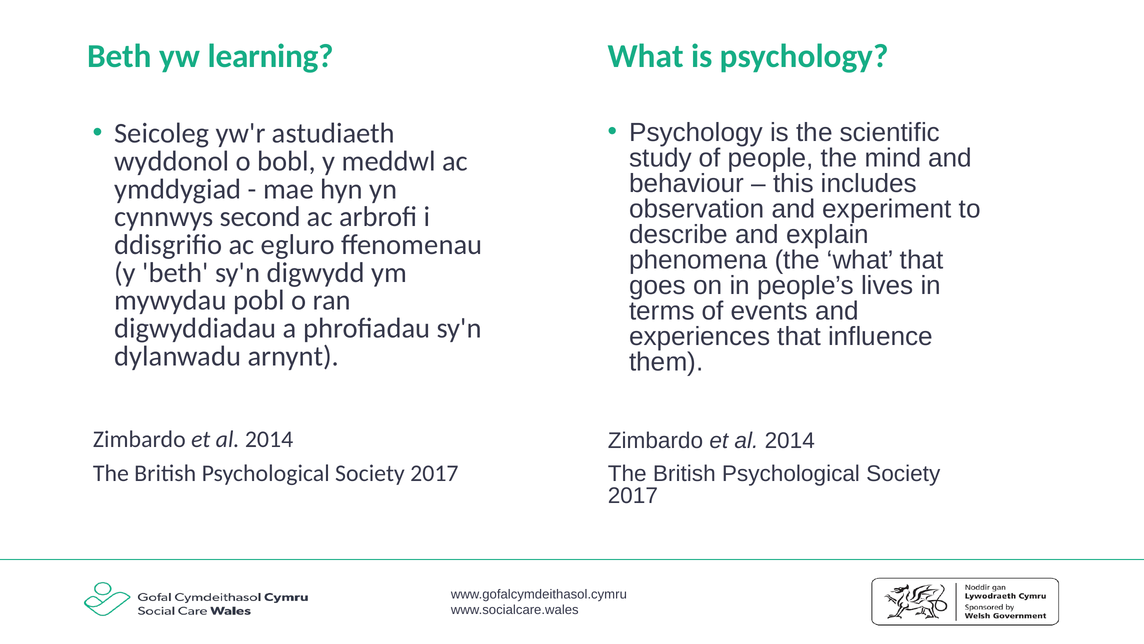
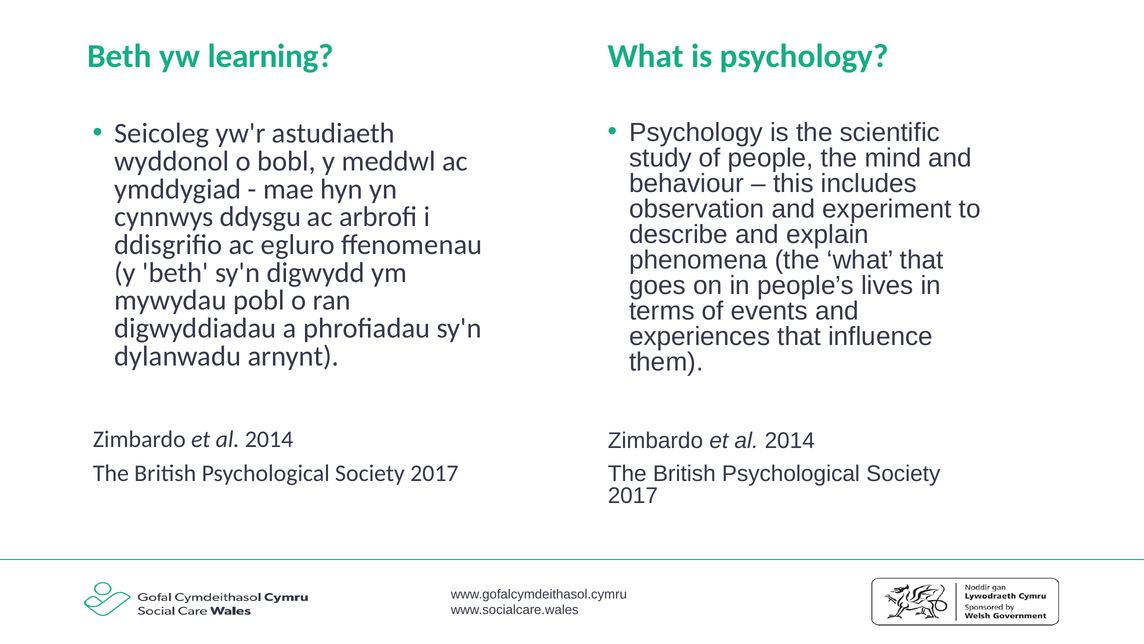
second: second -> ddysgu (260, 217)
